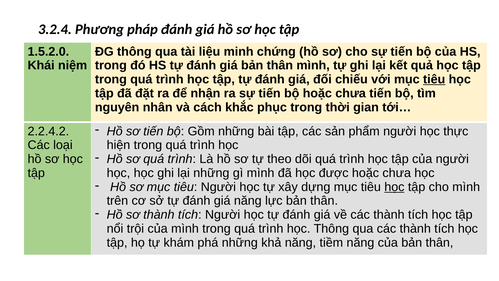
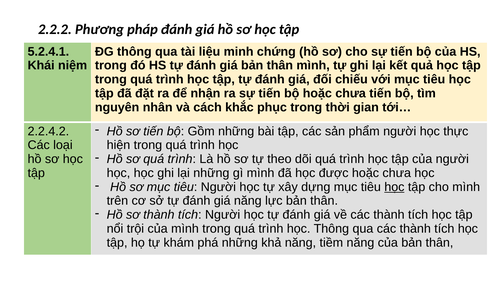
3.2.4: 3.2.4 -> 2.2.2 (55, 29)
1.5.2.0: 1.5.2.0 -> 5.2.4.1 (48, 51)
tiêu underline: present -> none (434, 79)
